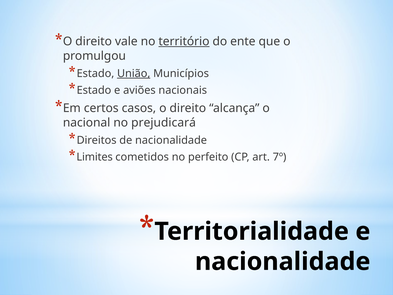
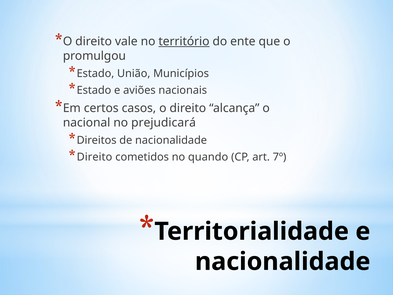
União underline: present -> none (134, 73)
Limites: Limites -> Direito (94, 157)
perfeito: perfeito -> quando (208, 157)
